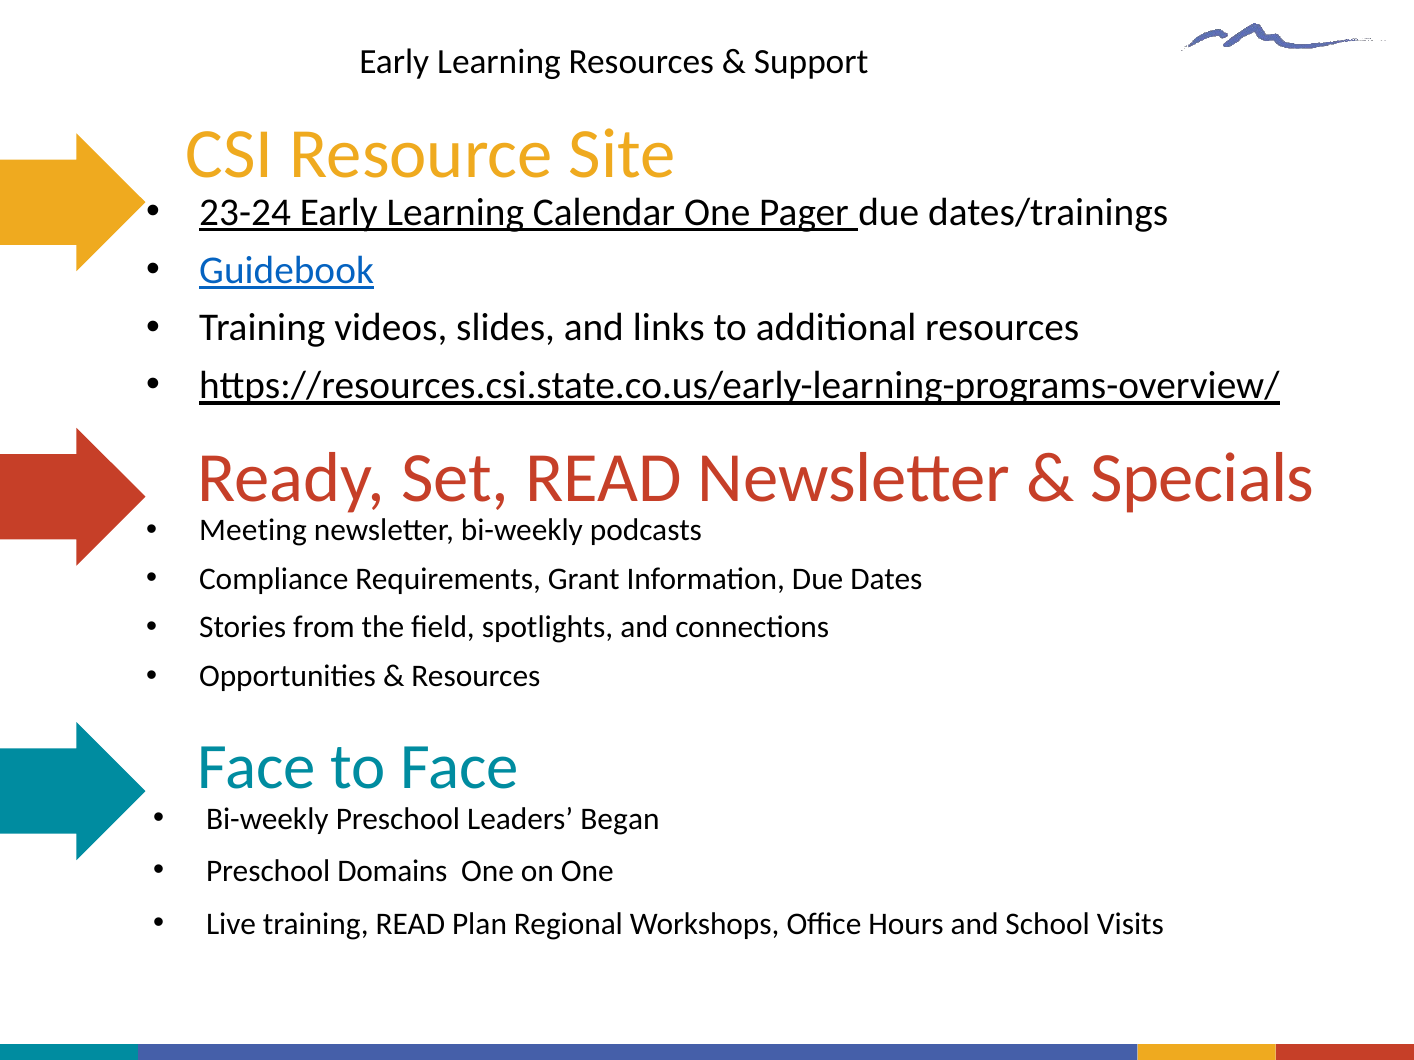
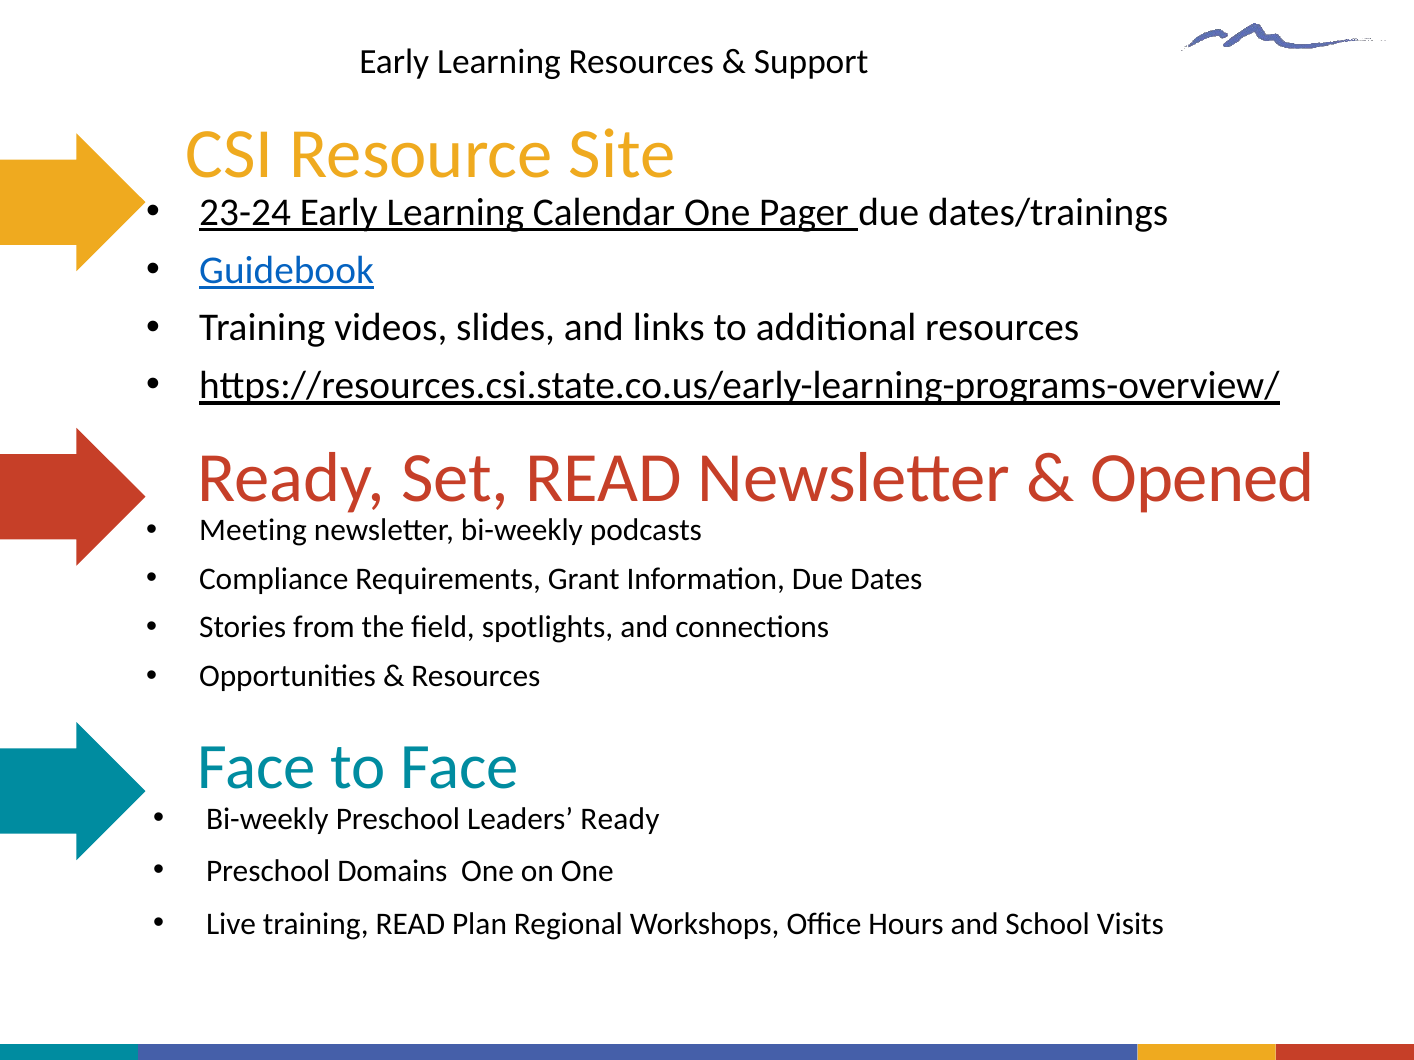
Specials: Specials -> Opened (1203, 478)
Leaders Began: Began -> Ready (620, 819)
